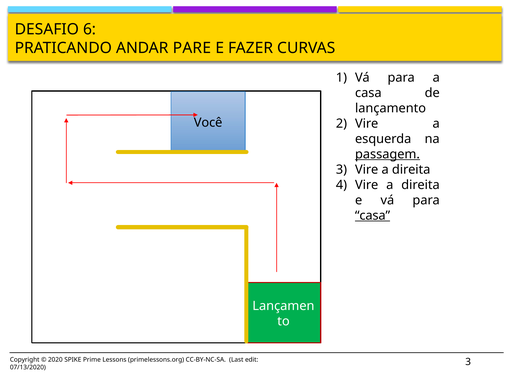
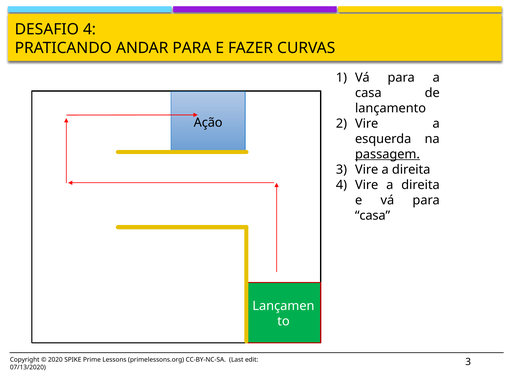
DESAFIO 6: 6 -> 4 (90, 29)
ANDAR PARE: PARE -> PARA (192, 48)
Você: Você -> Ação (208, 123)
casa underline: present -> none (373, 216)
